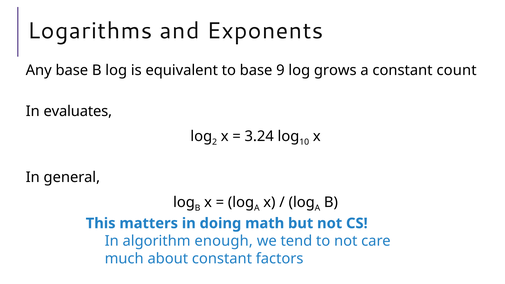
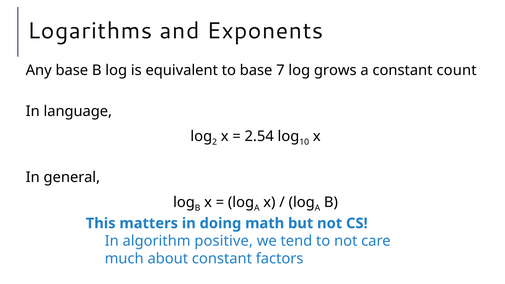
9: 9 -> 7 (280, 70)
evaluates: evaluates -> language (78, 111)
3.24: 3.24 -> 2.54 (259, 136)
enough: enough -> positive (224, 241)
